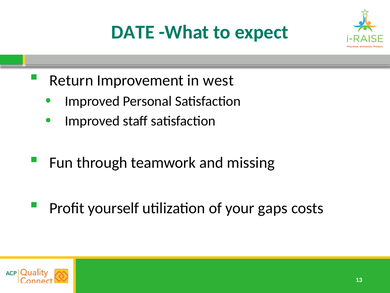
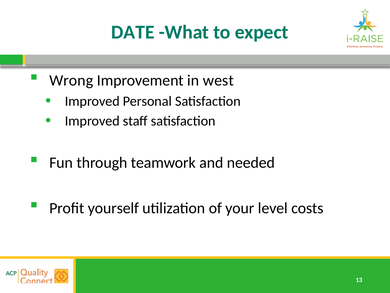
Return: Return -> Wrong (71, 80)
missing: missing -> needed (251, 163)
gaps: gaps -> level (273, 208)
